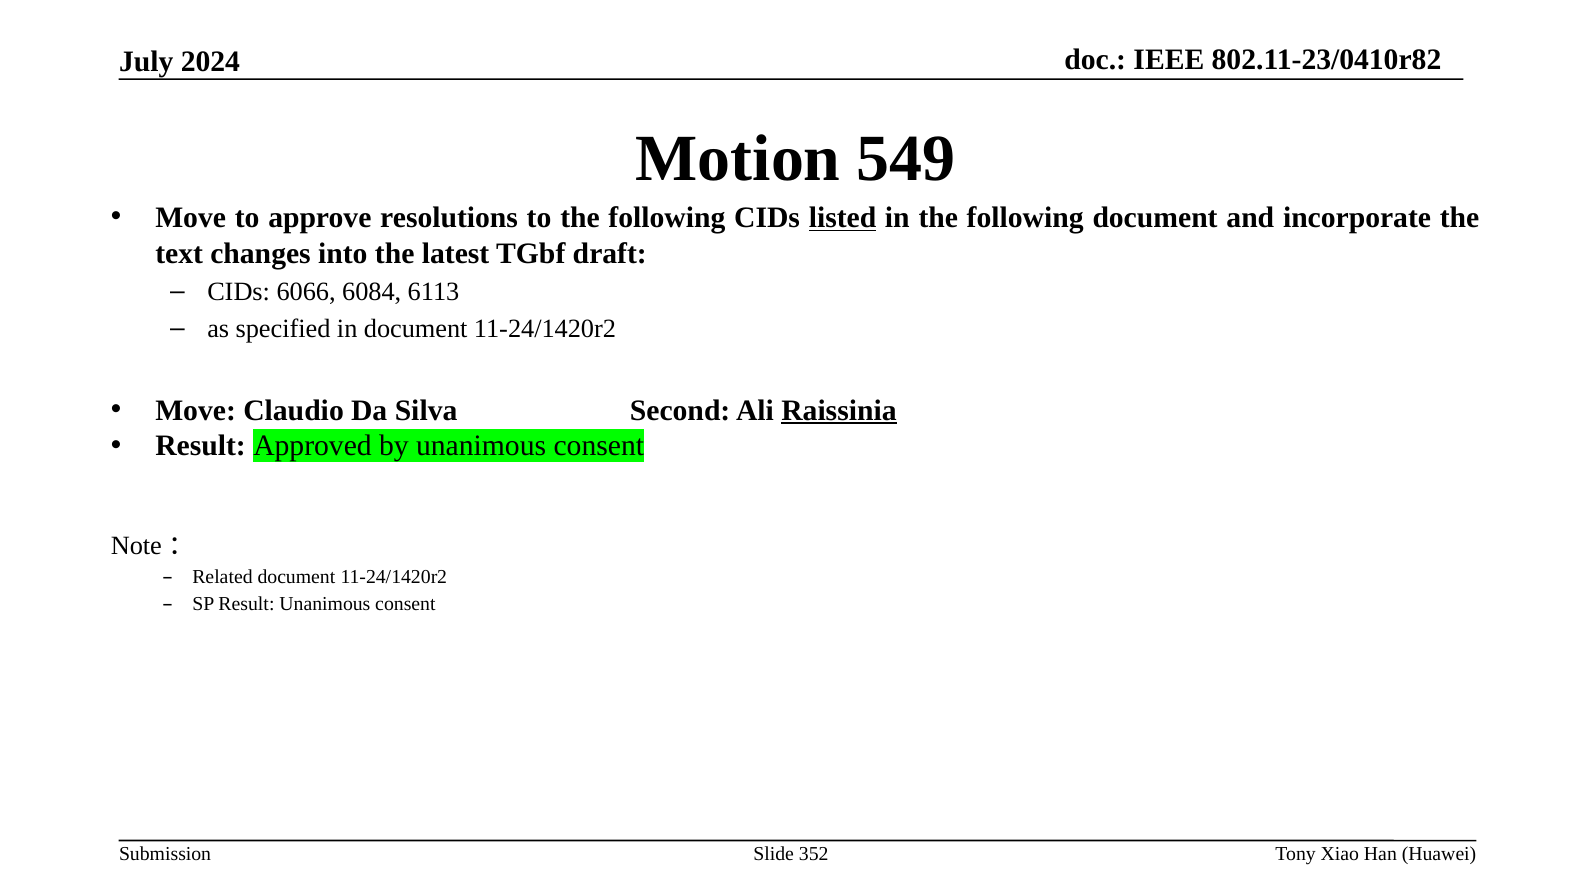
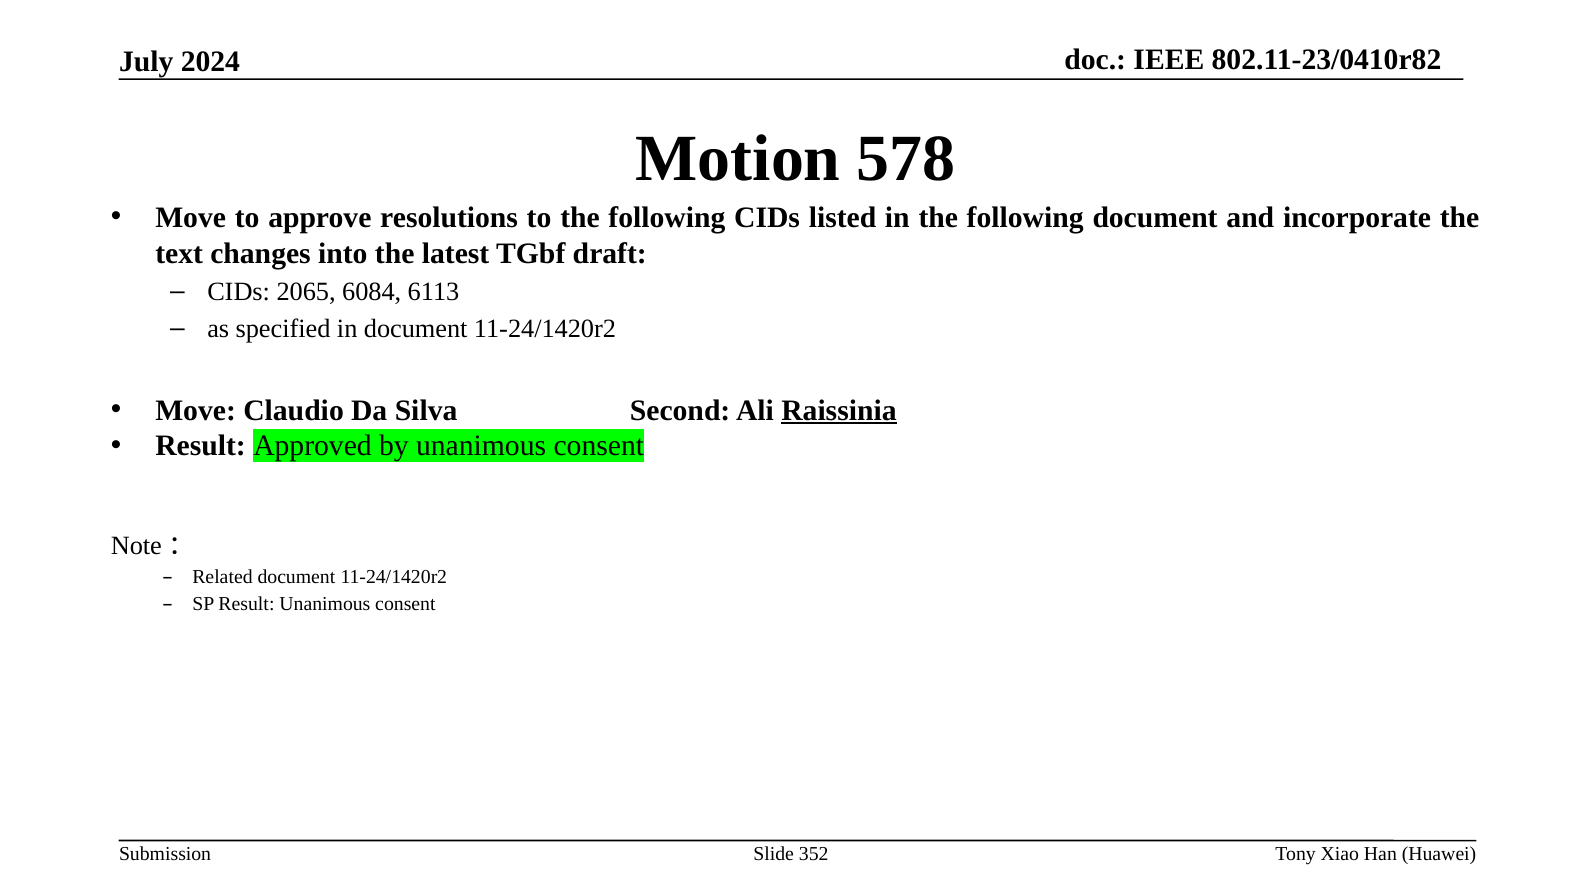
549: 549 -> 578 (906, 159)
listed underline: present -> none (843, 218)
6066: 6066 -> 2065 (306, 292)
